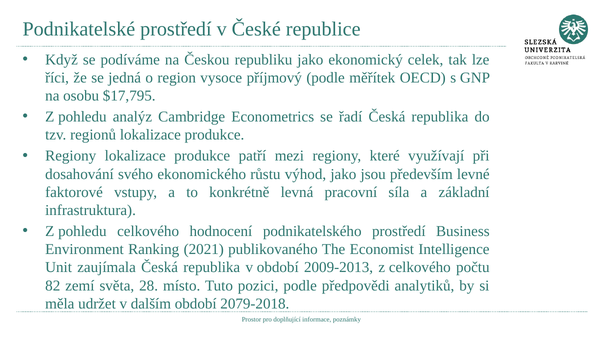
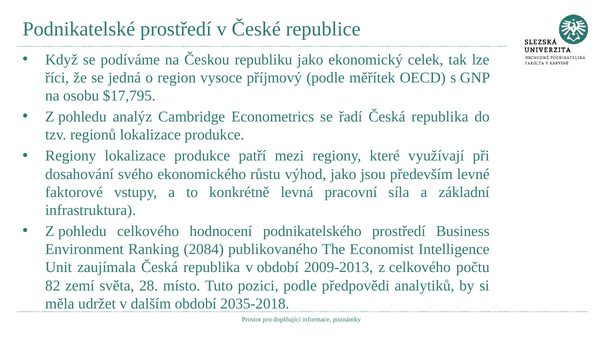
2021: 2021 -> 2084 (204, 250)
2079-2018: 2079-2018 -> 2035-2018 (255, 304)
